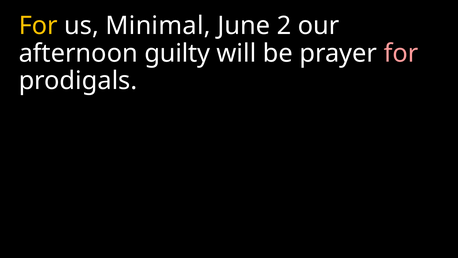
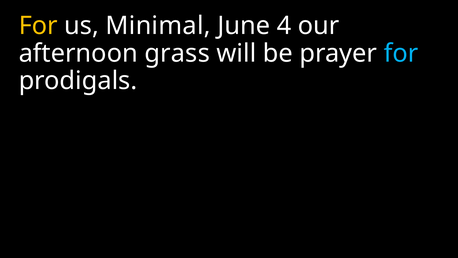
2: 2 -> 4 (284, 26)
guilty: guilty -> grass (177, 53)
for colour: pink -> light blue (401, 53)
